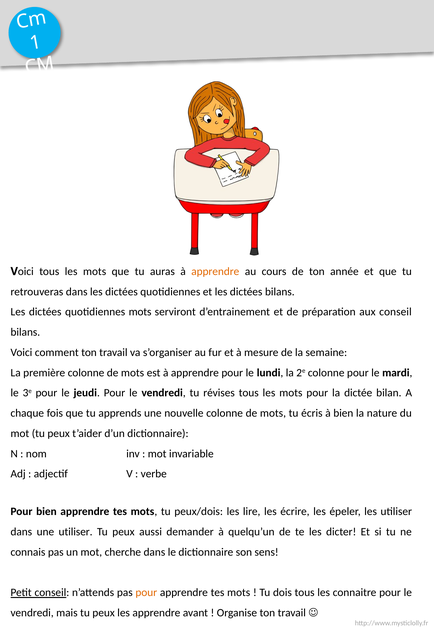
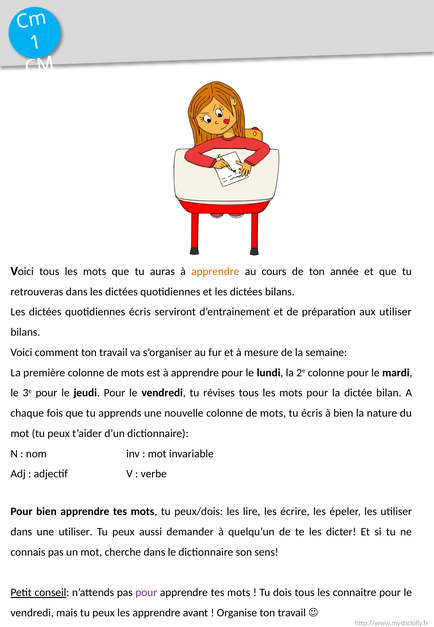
quotidiennes mots: mots -> écris (140, 312)
aux conseil: conseil -> utiliser (395, 312)
pour colour: orange -> purple (146, 592)
